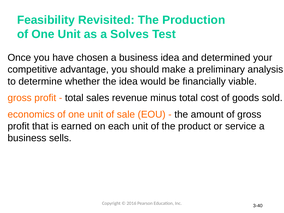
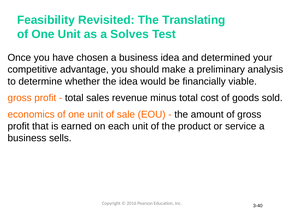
Production: Production -> Translating (194, 20)
